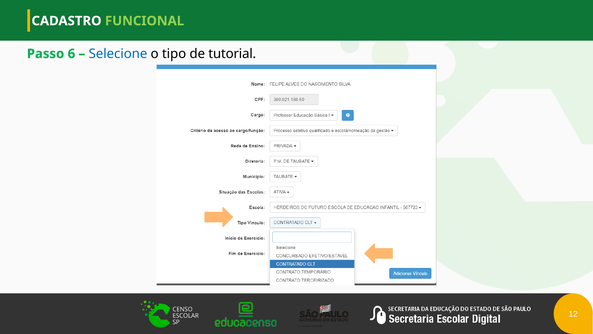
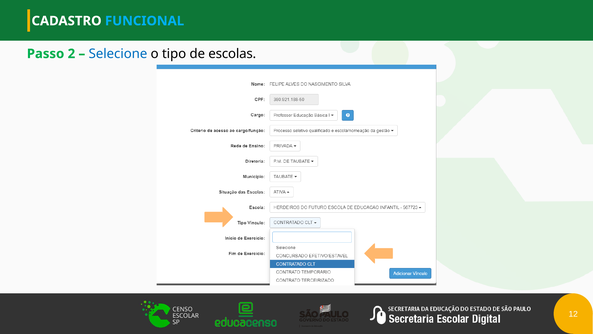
FUNCIONAL colour: light green -> light blue (145, 21)
6: 6 -> 2 (71, 54)
tutorial: tutorial -> escolas (232, 54)
